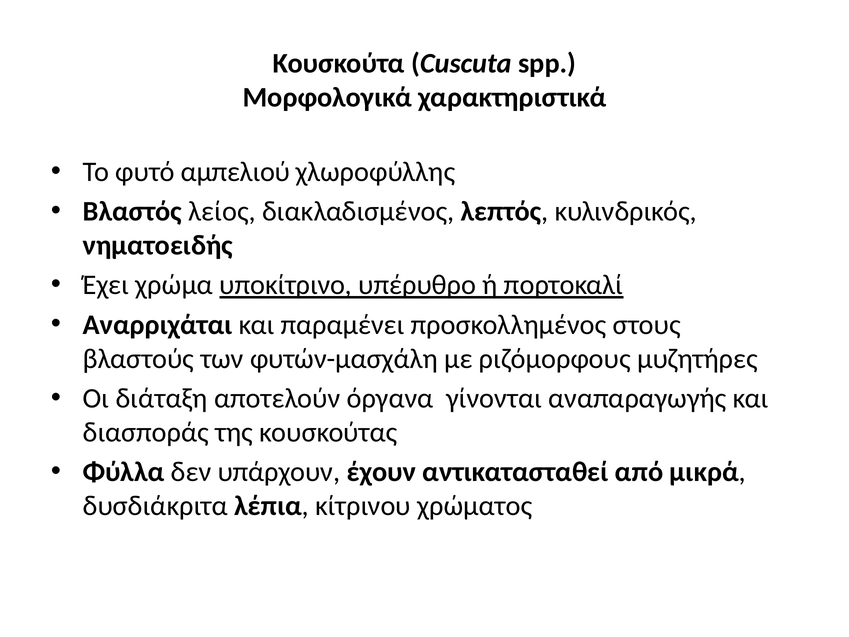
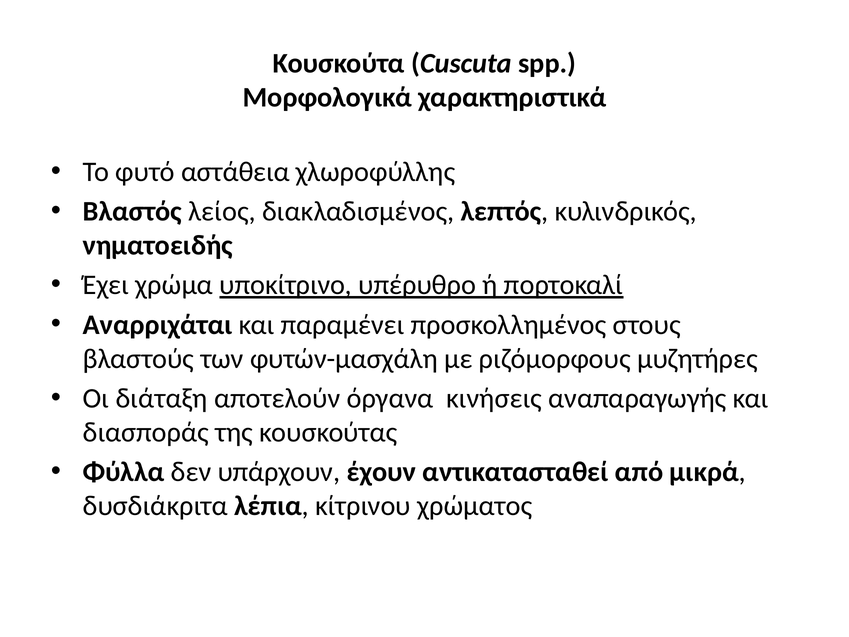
αμπελιού: αμπελιού -> αστάθεια (235, 172)
γίνονται: γίνονται -> κινήσεις (494, 398)
